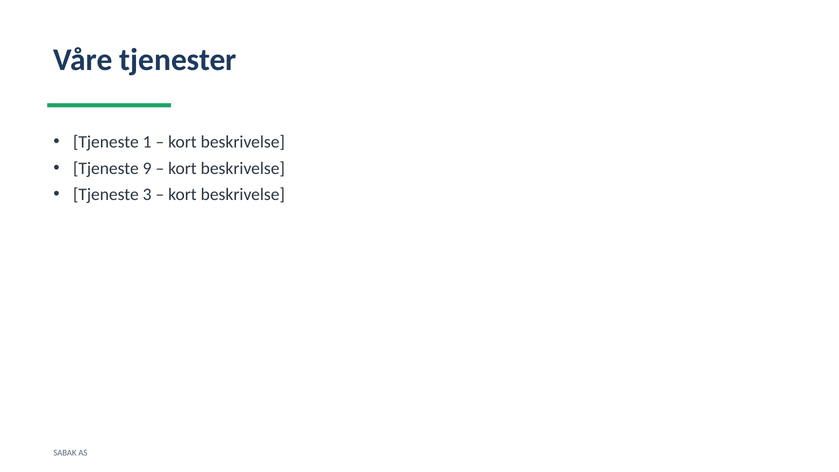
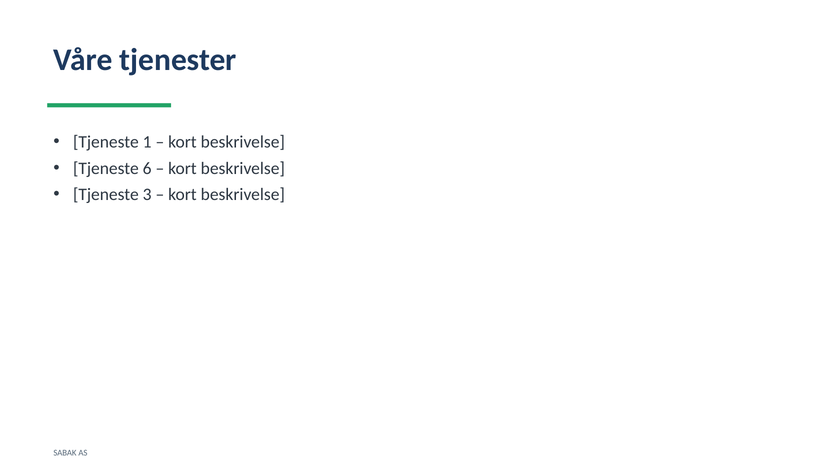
9: 9 -> 6 (147, 168)
